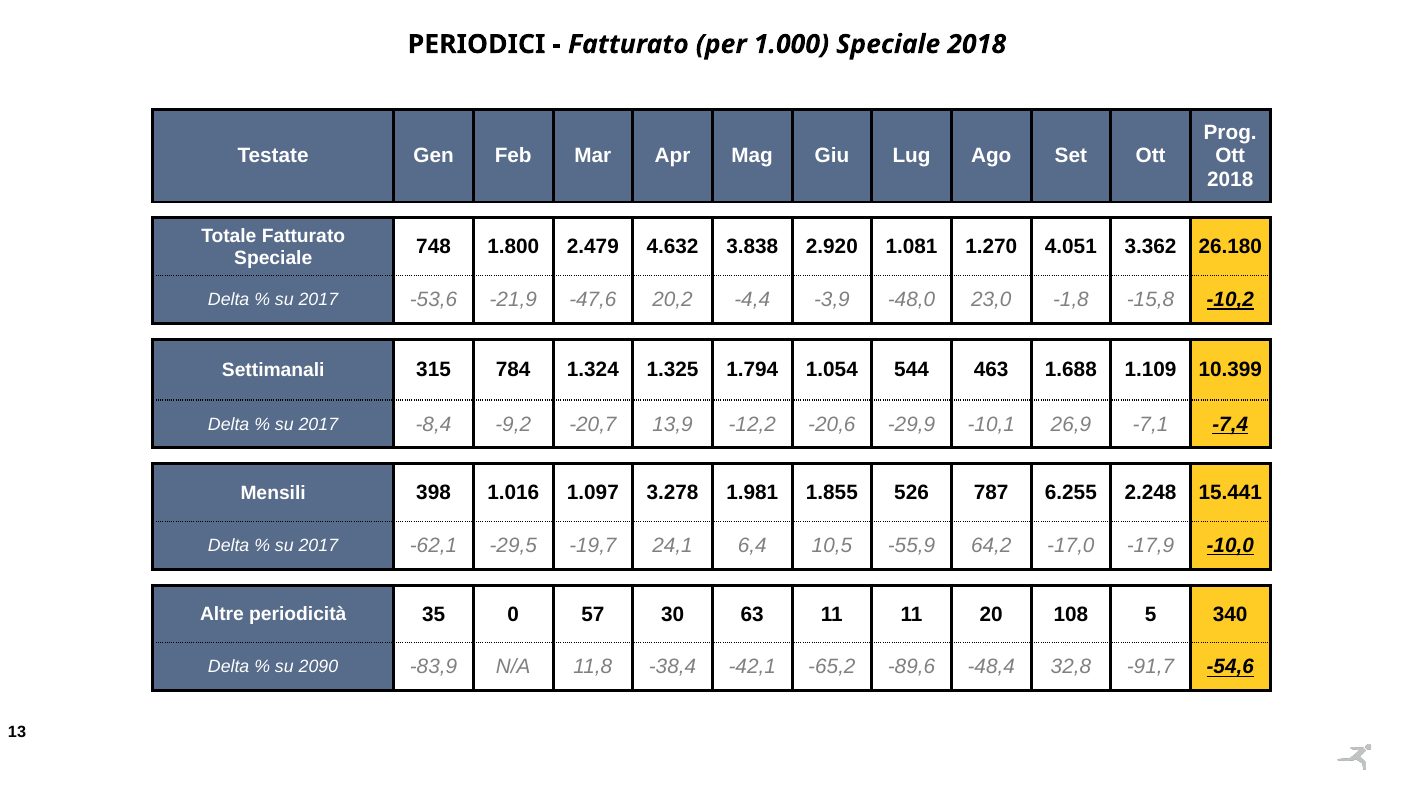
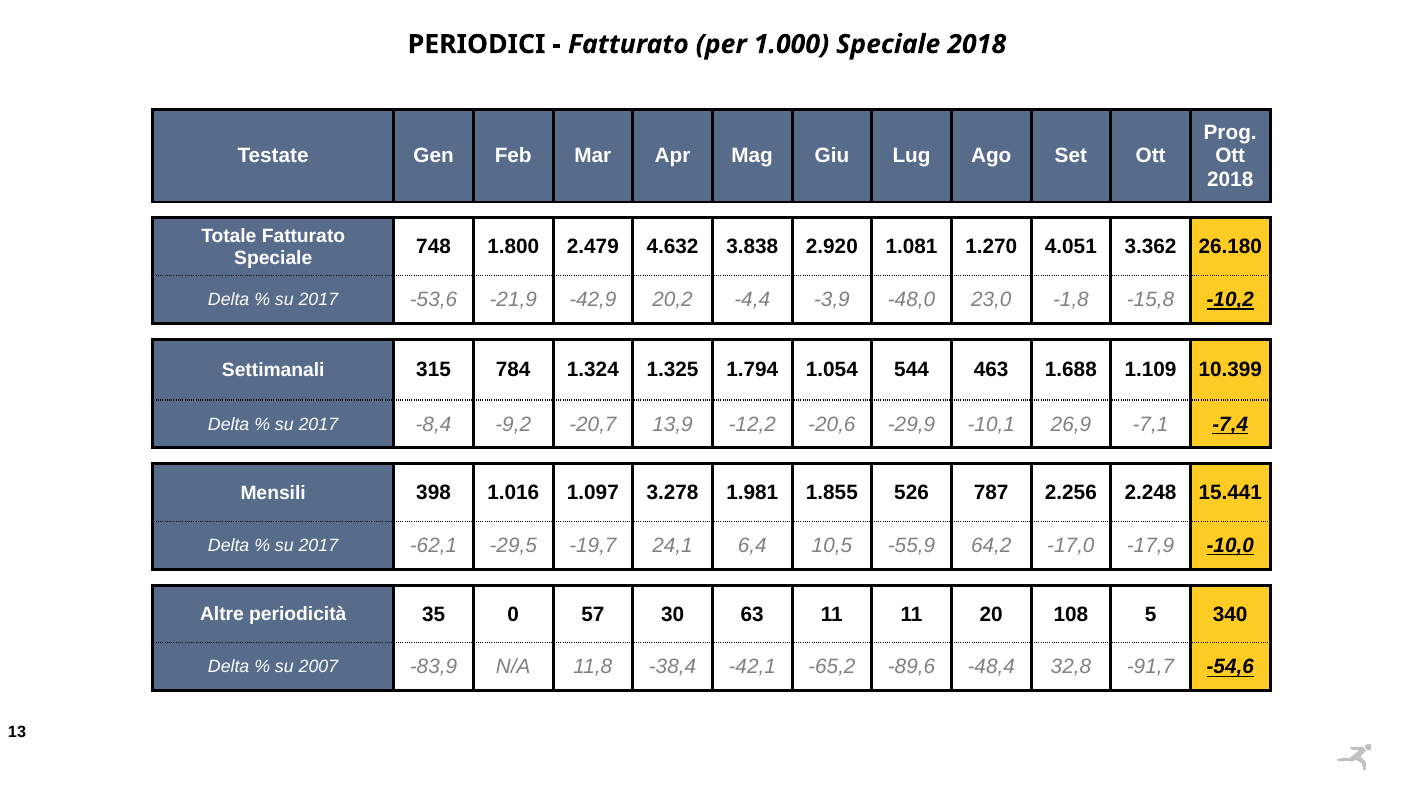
-47,6: -47,6 -> -42,9 (593, 300)
6.255: 6.255 -> 2.256 (1071, 493)
2090: 2090 -> 2007 (318, 667)
